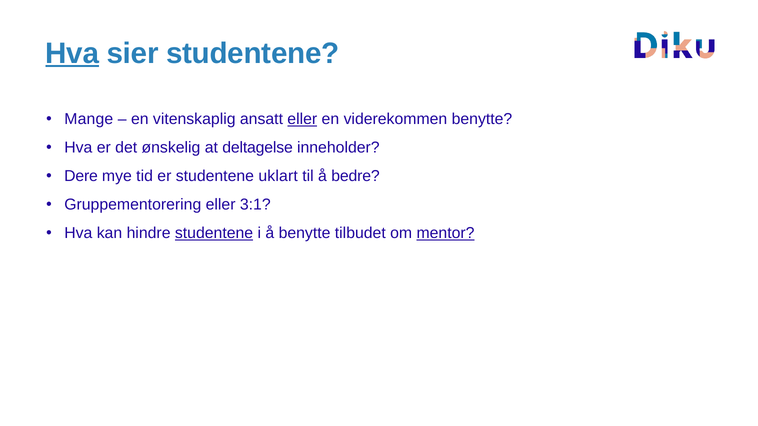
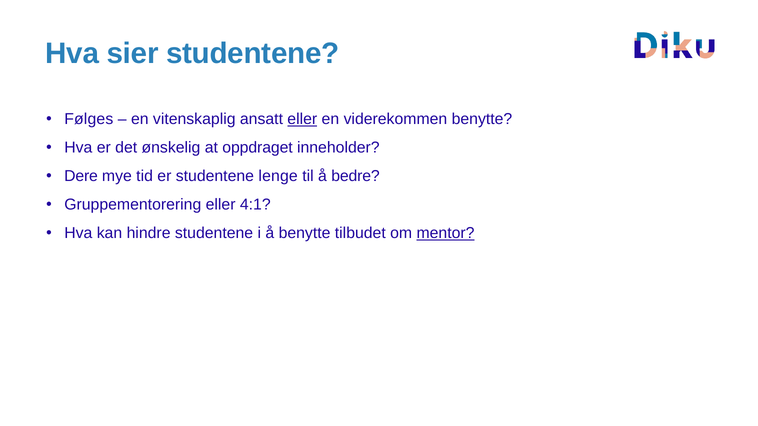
Hva underline: present -> none (72, 53)
Mange: Mange -> Følges (89, 119)
deltagelse: deltagelse -> oppdraget (258, 148)
uklart: uklart -> lenge (278, 176)
3:1: 3:1 -> 4:1 (255, 205)
studentene underline: present -> none (214, 233)
